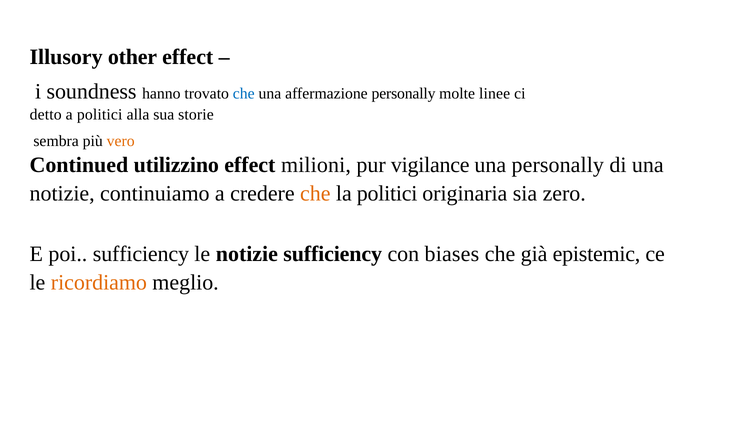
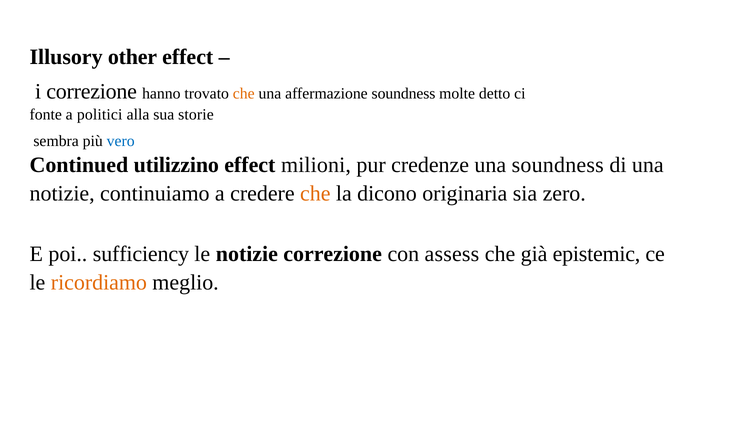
i soundness: soundness -> correzione (92, 91)
che colour: blue -> orange (244, 94)
affermazione personally: personally -> soundness (404, 94)
linee: linee -> detto (495, 94)
detto: detto -> fonte (46, 115)
vero colour: orange -> blue (121, 141)
vigilance: vigilance -> credenze (430, 165)
una personally: personally -> soundness (558, 165)
la politici: politici -> dicono (387, 194)
notizie sufficiency: sufficiency -> correzione (333, 255)
biases: biases -> assess (452, 255)
